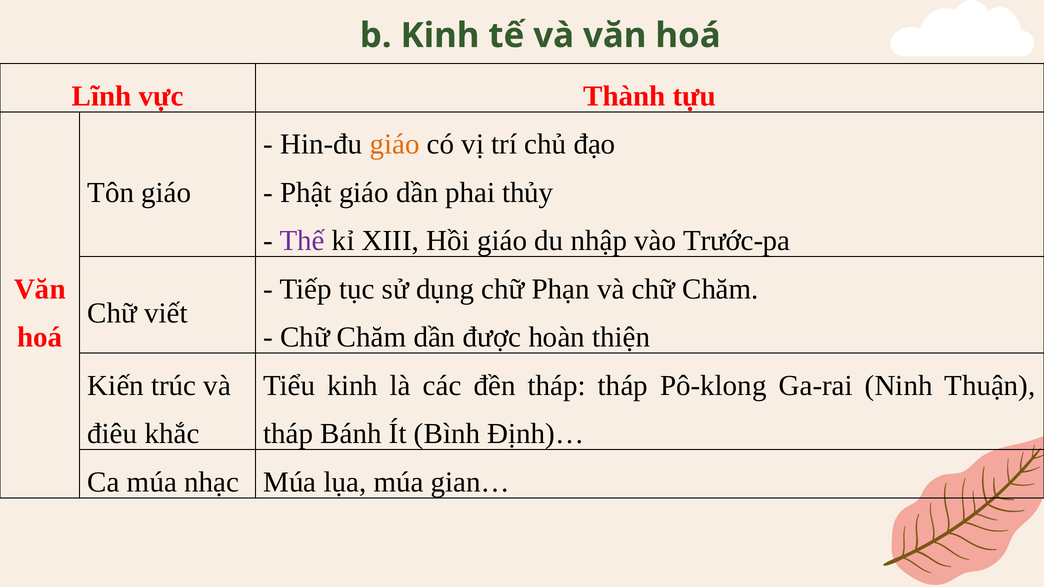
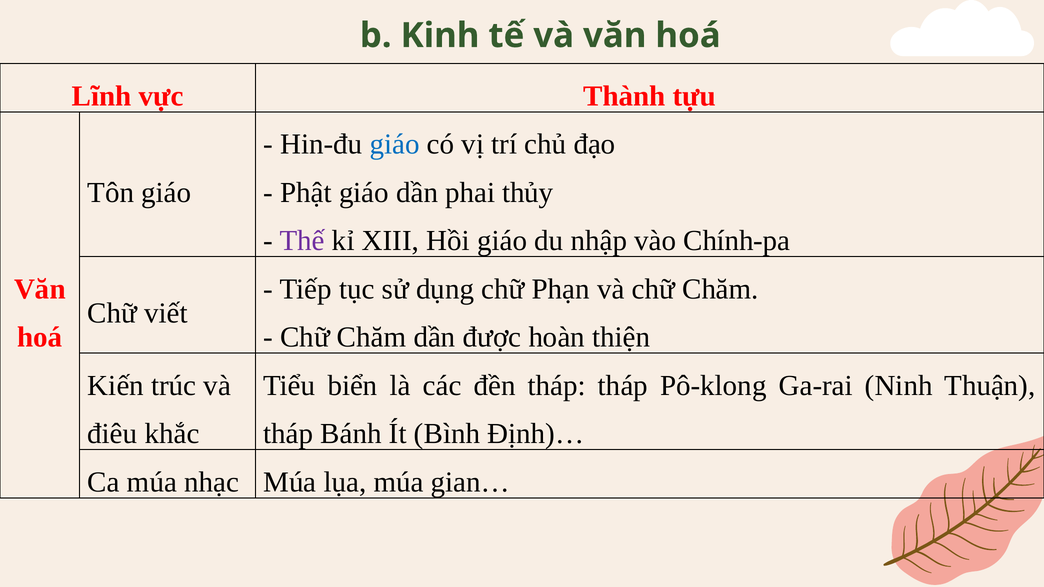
giáo colour: orange -> blue (395, 144)
Trước-pa: Trước-pa -> Chính-pa (737, 241)
Tiểu kinh: kinh -> biển (352, 386)
